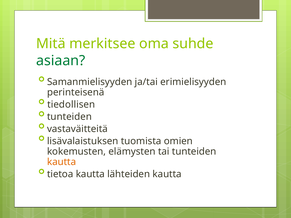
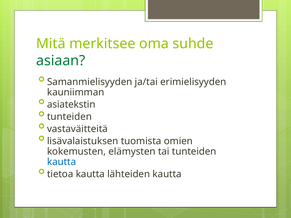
perinteisenä: perinteisenä -> kauniimman (76, 92)
tiedollisen: tiedollisen -> asiatekstin (71, 105)
kautta colour: orange -> blue (62, 162)
